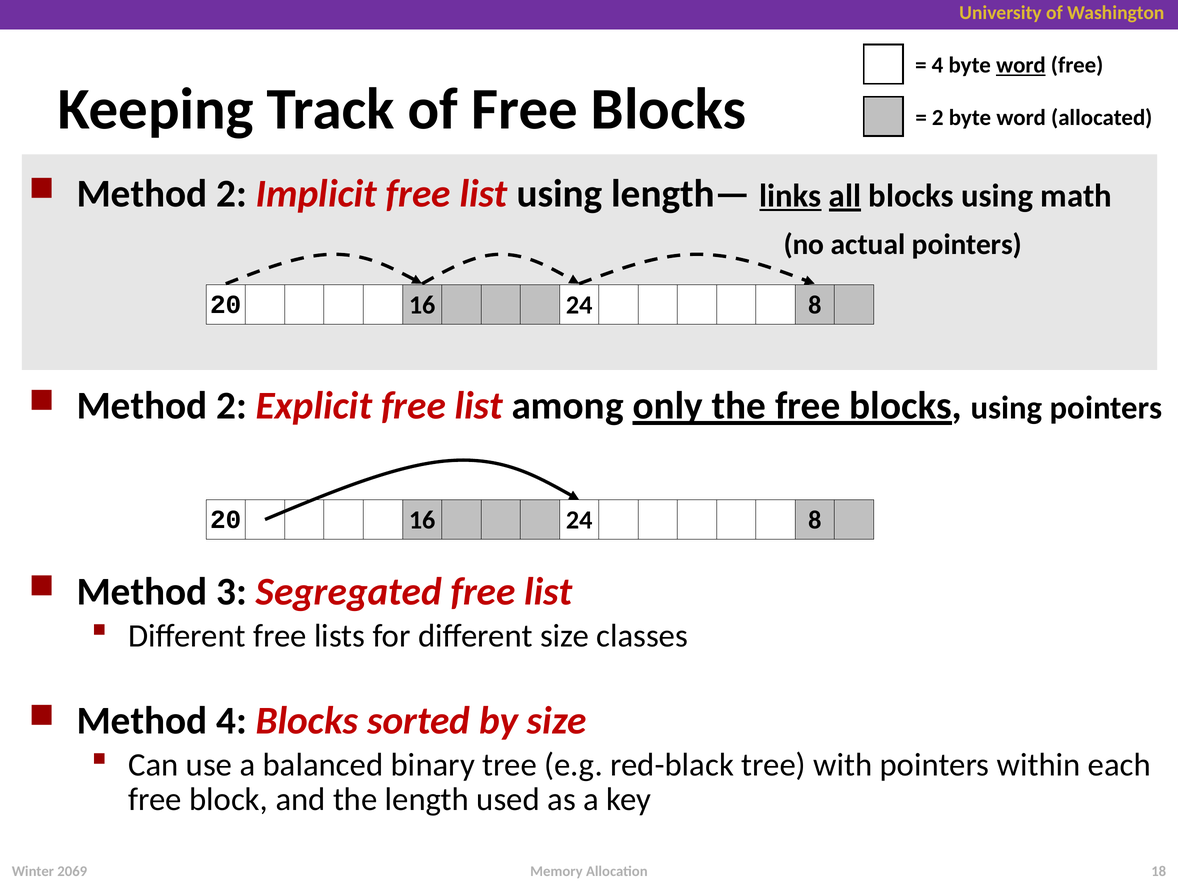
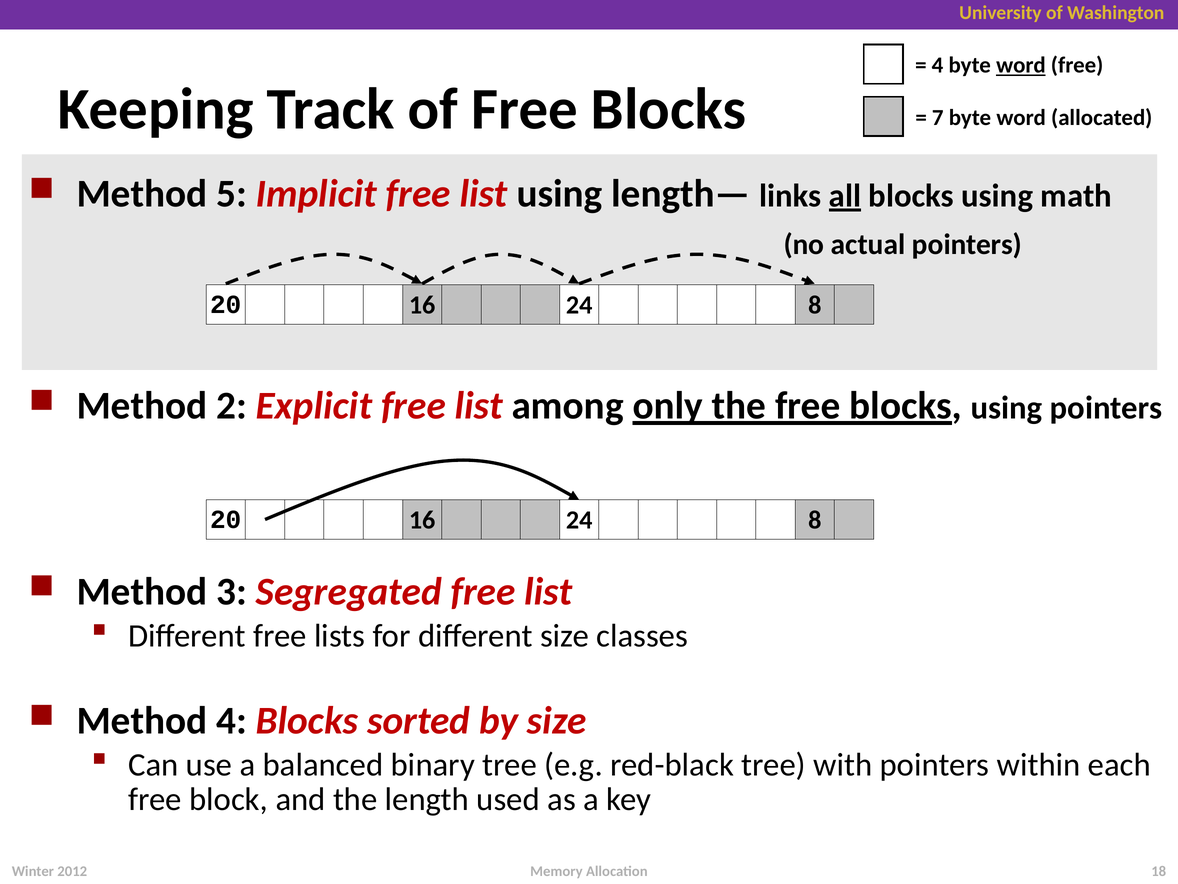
2: 2 -> 7 (938, 117)
2: 2 -> 5 (232, 194)
links underline: present -> none (790, 196)
2069: 2069 -> 2012 (72, 871)
